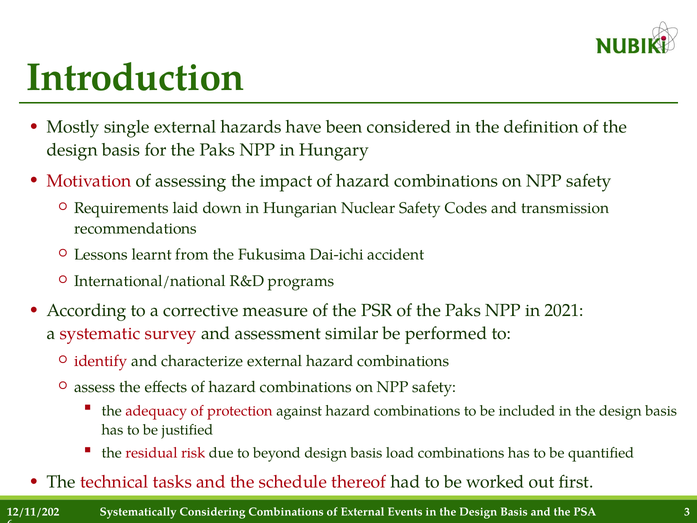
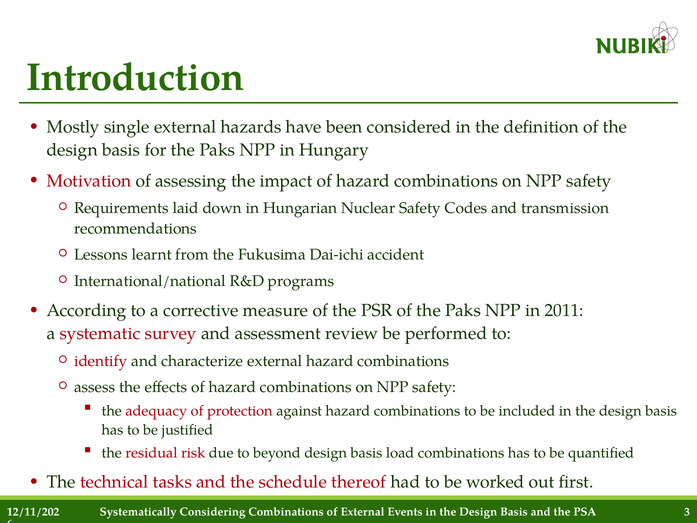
2021: 2021 -> 2011 (564, 311)
similar: similar -> review (352, 334)
